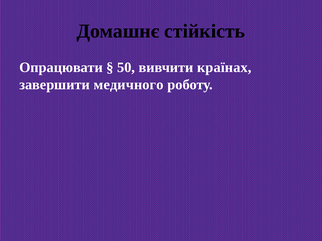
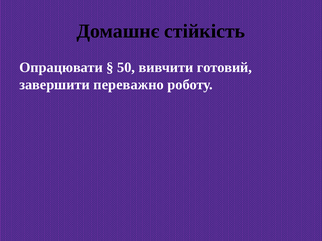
країнах: країнах -> готовий (224, 68)
медичного: медичного -> переважно (129, 85)
